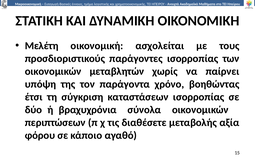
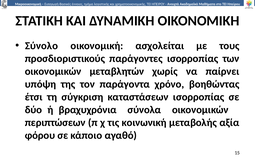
Μελέτη: Μελέτη -> Σύνολο (41, 46)
διαθέσετε: διαθέσετε -> κοινωνική (144, 122)
